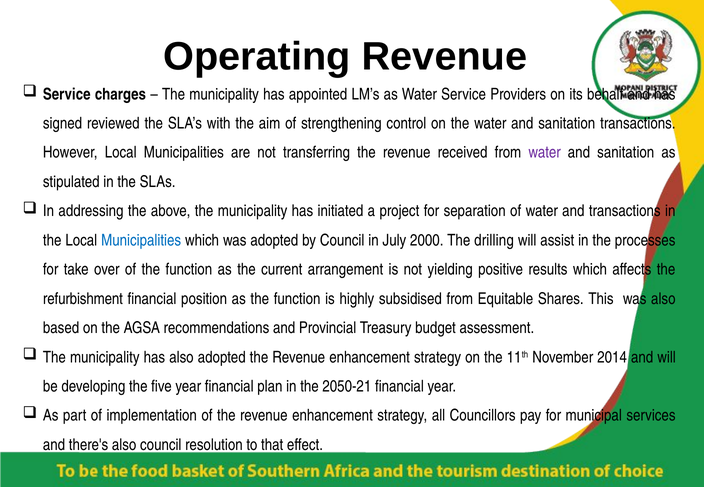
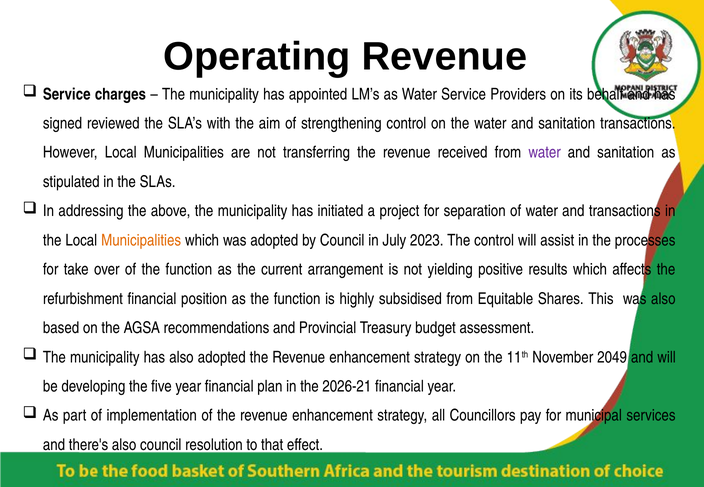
Municipalities colour: blue -> orange (141, 240)
2000: 2000 -> 2023 (427, 240)
The drilling: drilling -> control (494, 240)
2014: 2014 -> 2049 (612, 357)
2050-21: 2050-21 -> 2026-21 (347, 387)
